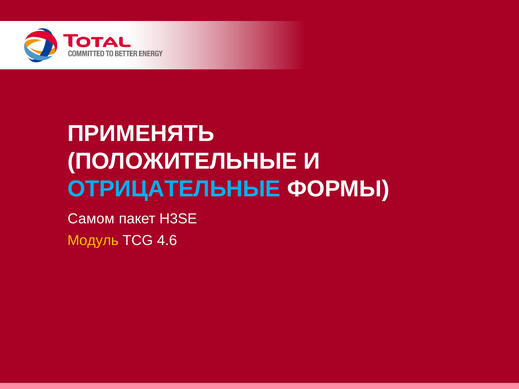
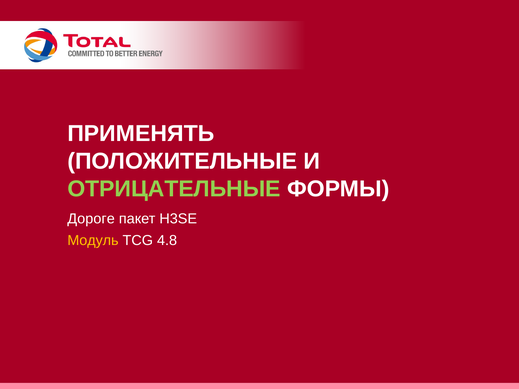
ОТРИЦАТЕЛЬНЫЕ colour: light blue -> light green (174, 189)
Самом: Самом -> Дороге (91, 219)
4.6: 4.6 -> 4.8 (167, 240)
